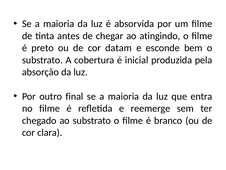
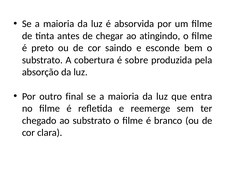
datam: datam -> saindo (119, 48)
inicial: inicial -> sobre (137, 60)
